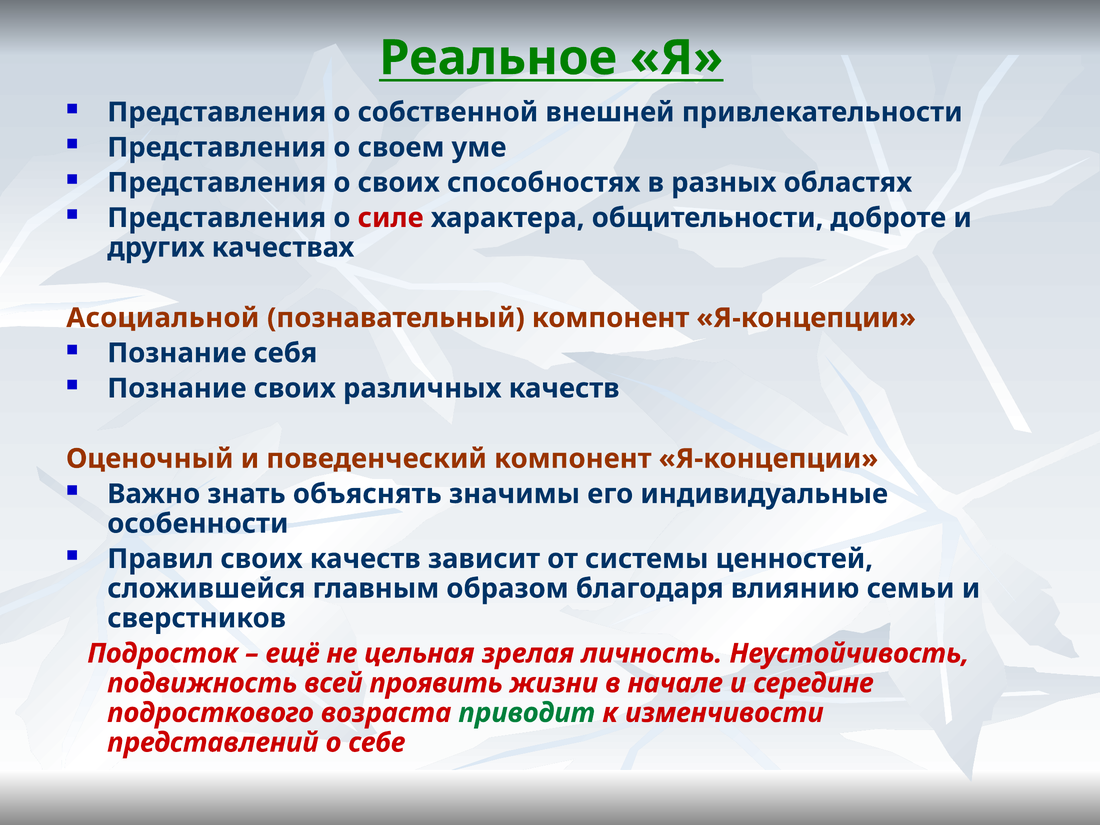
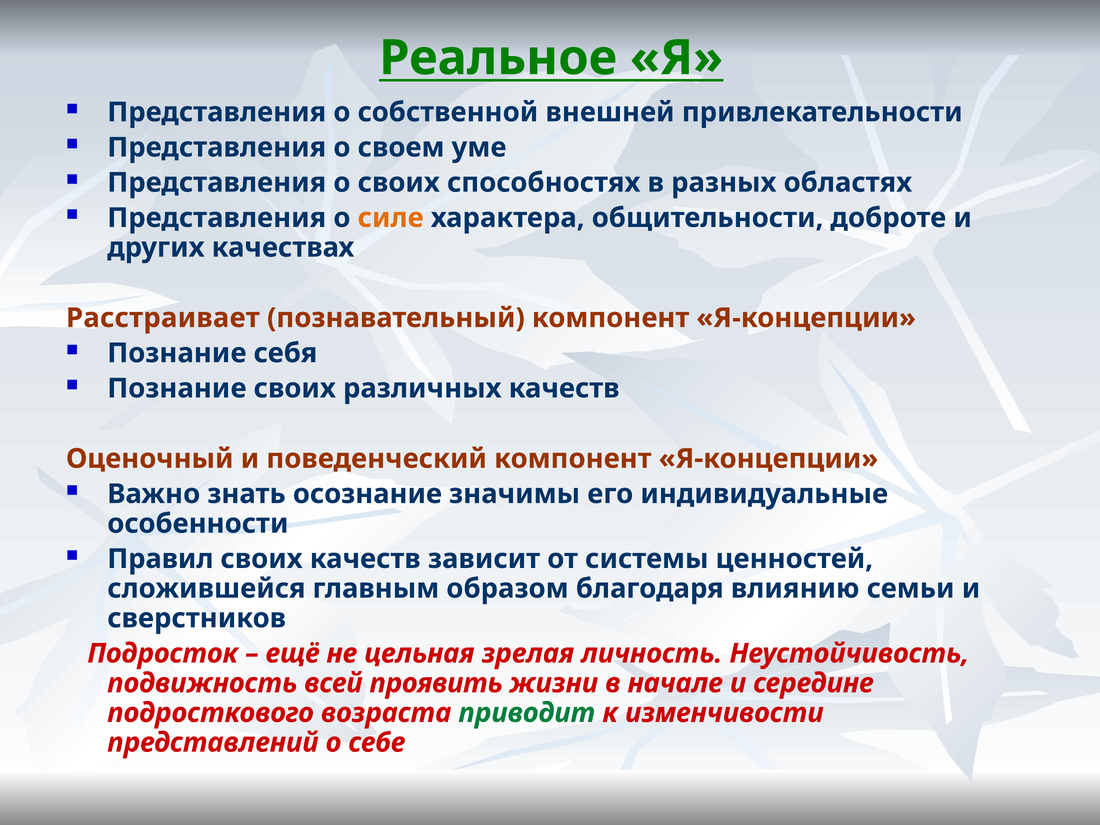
силе colour: red -> orange (391, 218)
Асоциальной: Асоциальной -> Расстраивает (163, 318)
объяснять: объяснять -> осознание (367, 494)
